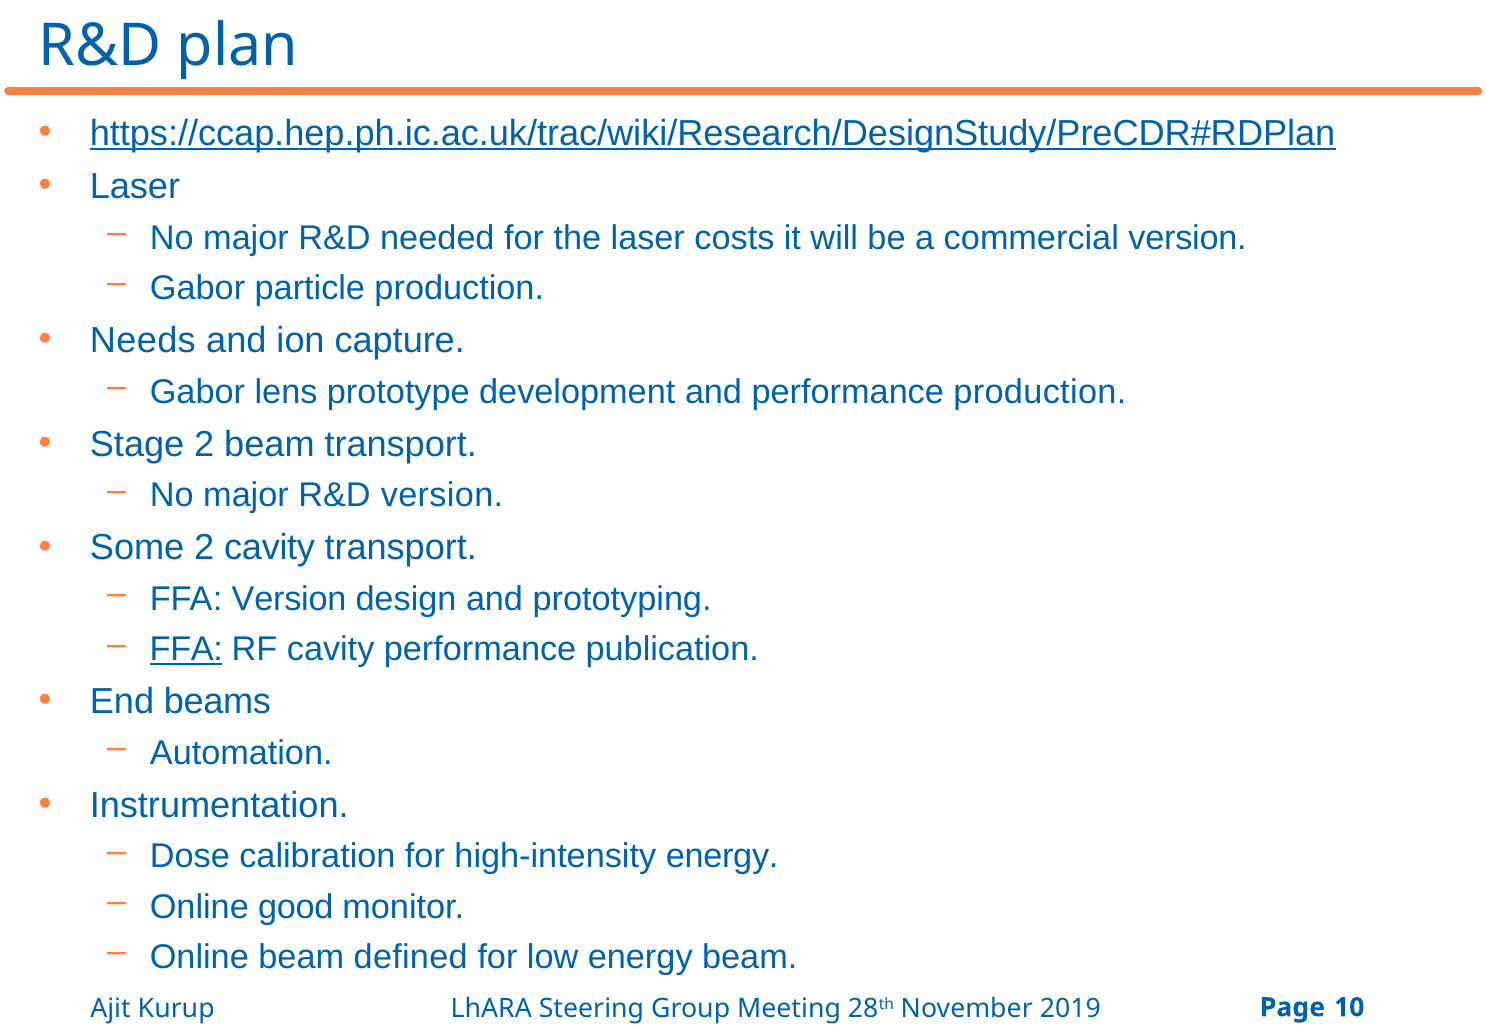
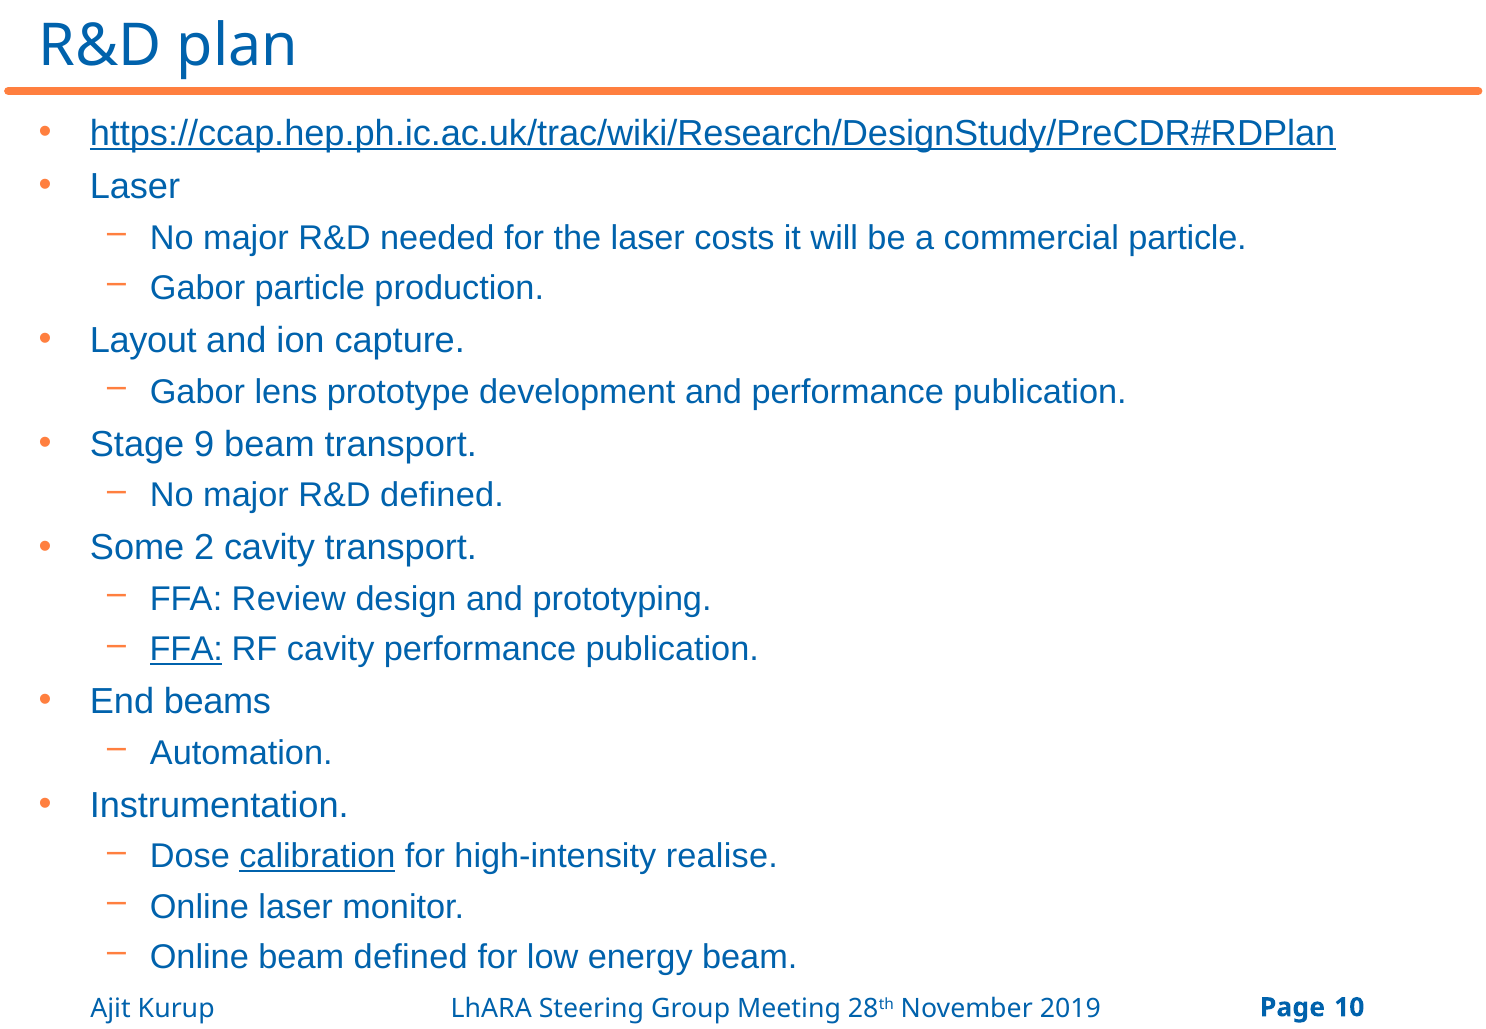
commercial version: version -> particle (1188, 238)
Needs: Needs -> Layout (143, 341)
and performance production: production -> publication (1040, 392)
Stage 2: 2 -> 9 (204, 444)
R&D version: version -> defined (442, 495)
FFA Version: Version -> Review (289, 599)
calibration underline: none -> present (317, 856)
high-intensity energy: energy -> realise (722, 856)
Online good: good -> laser (296, 907)
